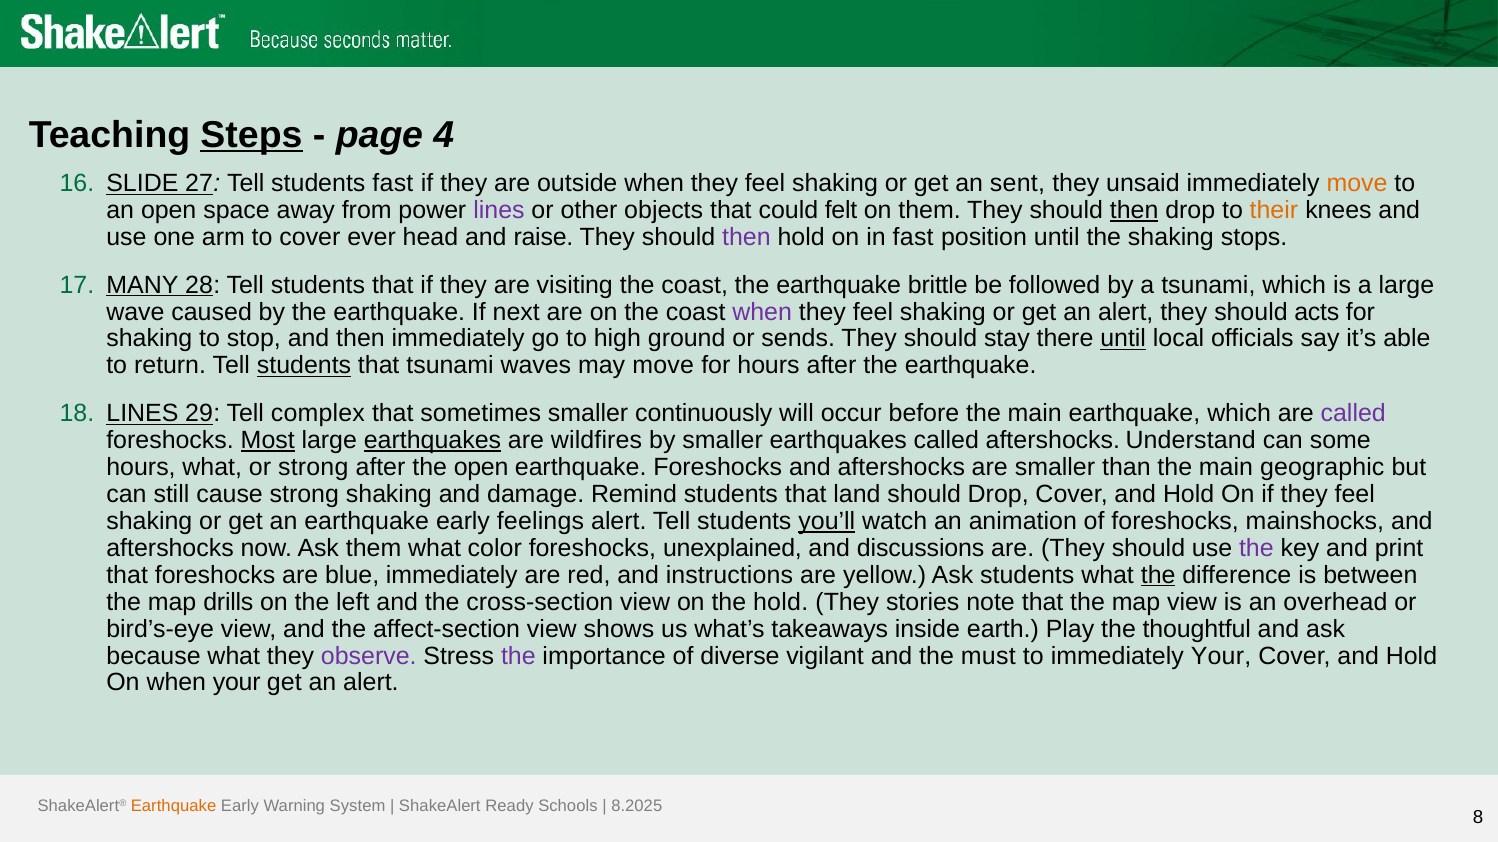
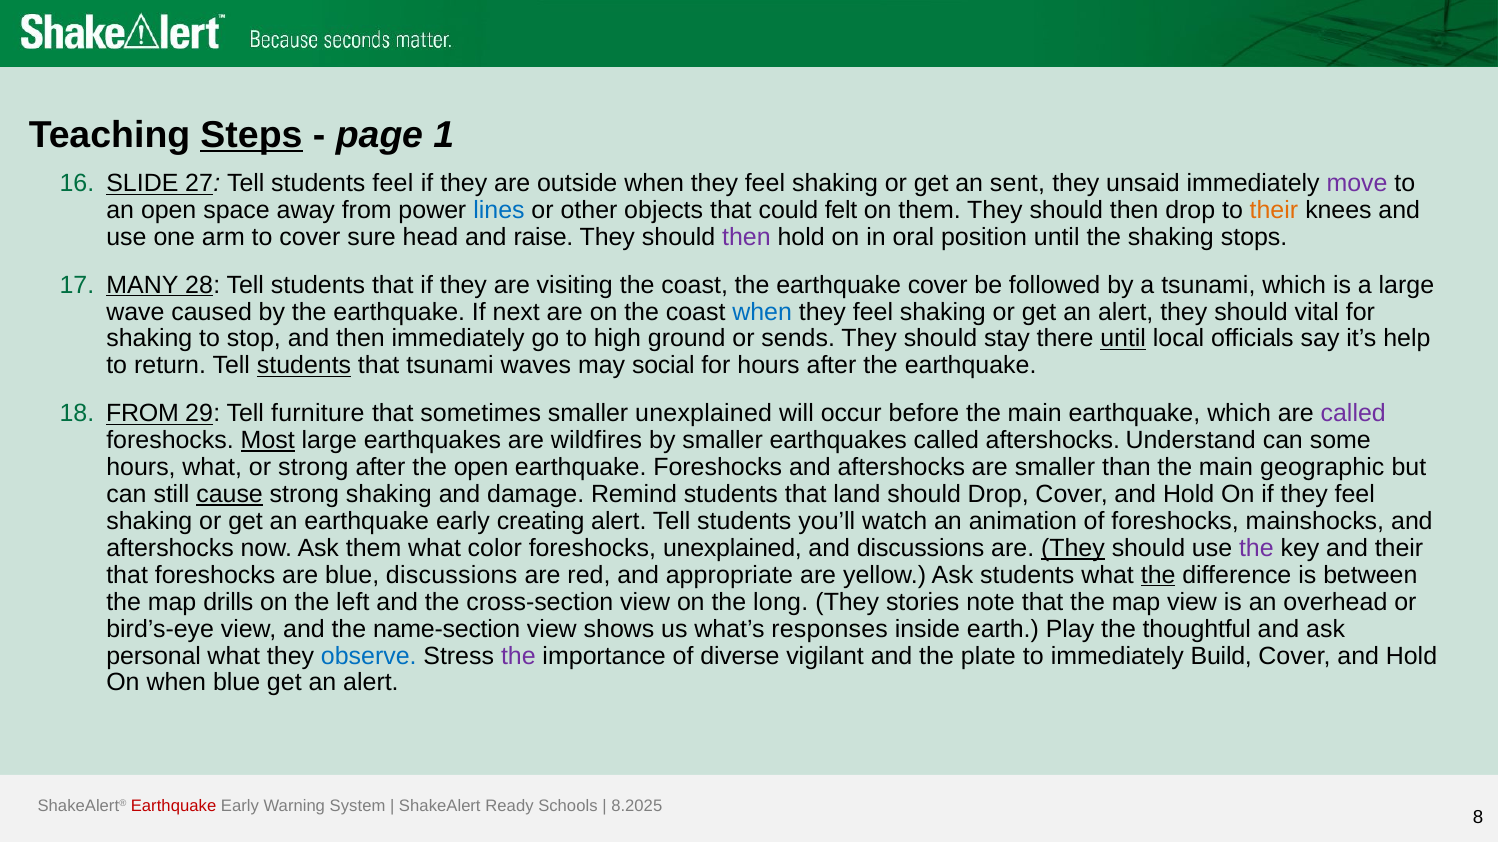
4: 4 -> 1 (444, 135)
students fast: fast -> feel (393, 183)
move colour: orange -> purple (1357, 183)
lines colour: purple -> blue (499, 210)
then underline: present -> none (1134, 210)
ever: ever -> sure (372, 237)
in fast: fast -> oral (913, 237)
earthquake brittle: brittle -> cover (938, 285)
when colour: purple -> blue (762, 312)
acts: acts -> vital (1317, 312)
able: able -> help (1407, 339)
may move: move -> social (663, 366)
LINES: LINES -> FROM (143, 414)
complex: complex -> furniture (318, 414)
smaller continuously: continuously -> unexplained (704, 414)
earthquakes underline: present -> none (432, 441)
cause underline: none -> present (230, 495)
feelings: feelings -> creating (541, 522)
you’ll underline: present -> none (827, 522)
They underline: none -> present (1073, 549)
and print: print -> their (1399, 549)
blue immediately: immediately -> discussions (452, 575)
instructions: instructions -> appropriate (729, 575)
the hold: hold -> long (781, 602)
affect-section: affect-section -> name-section (447, 629)
takeaways: takeaways -> responses (830, 629)
because: because -> personal (154, 656)
observe colour: purple -> blue (369, 656)
must: must -> plate (988, 656)
immediately Your: Your -> Build (1221, 656)
when your: your -> blue (237, 683)
Earthquake colour: orange -> red (174, 807)
